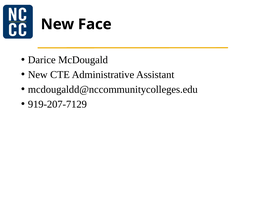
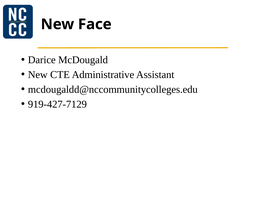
919-207-7129: 919-207-7129 -> 919-427-7129 (57, 104)
